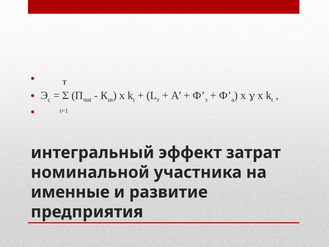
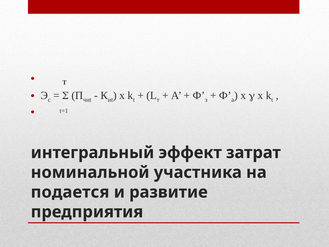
именные: именные -> подается (70, 192)
